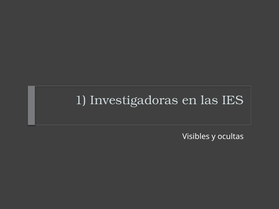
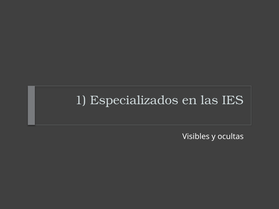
Investigadoras: Investigadoras -> Especializados (134, 100)
